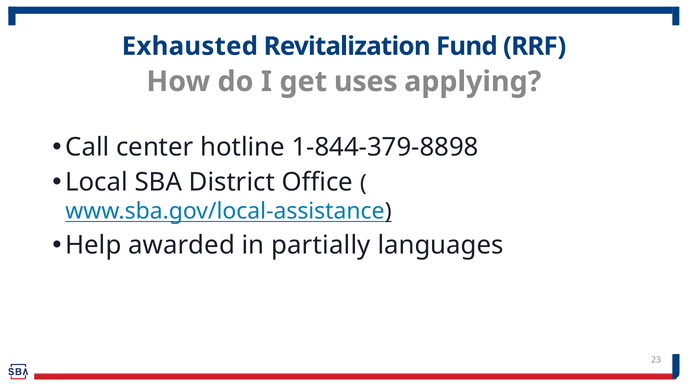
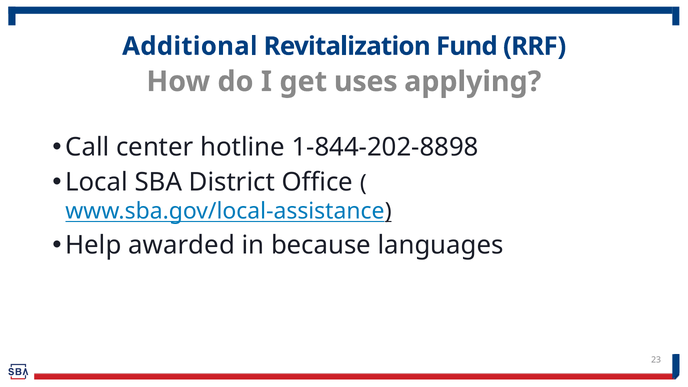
Exhausted: Exhausted -> Additional (190, 46)
1-844-379-8898: 1-844-379-8898 -> 1-844-202-8898 (385, 147)
partially: partially -> because (321, 245)
